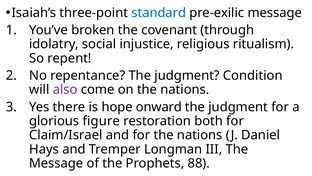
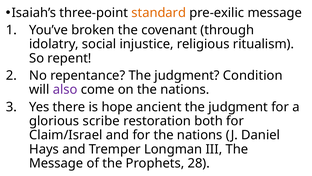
standard colour: blue -> orange (159, 13)
onward: onward -> ancient (159, 107)
figure: figure -> scribe (101, 121)
88: 88 -> 28 (199, 163)
